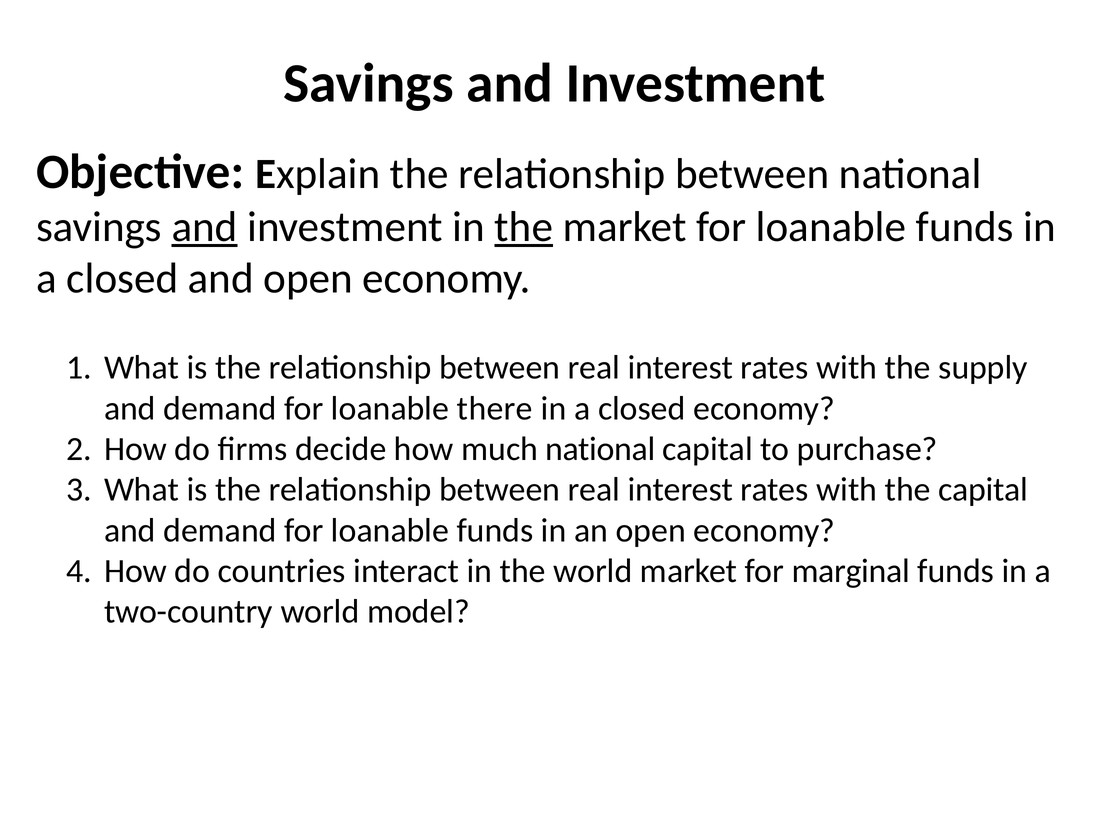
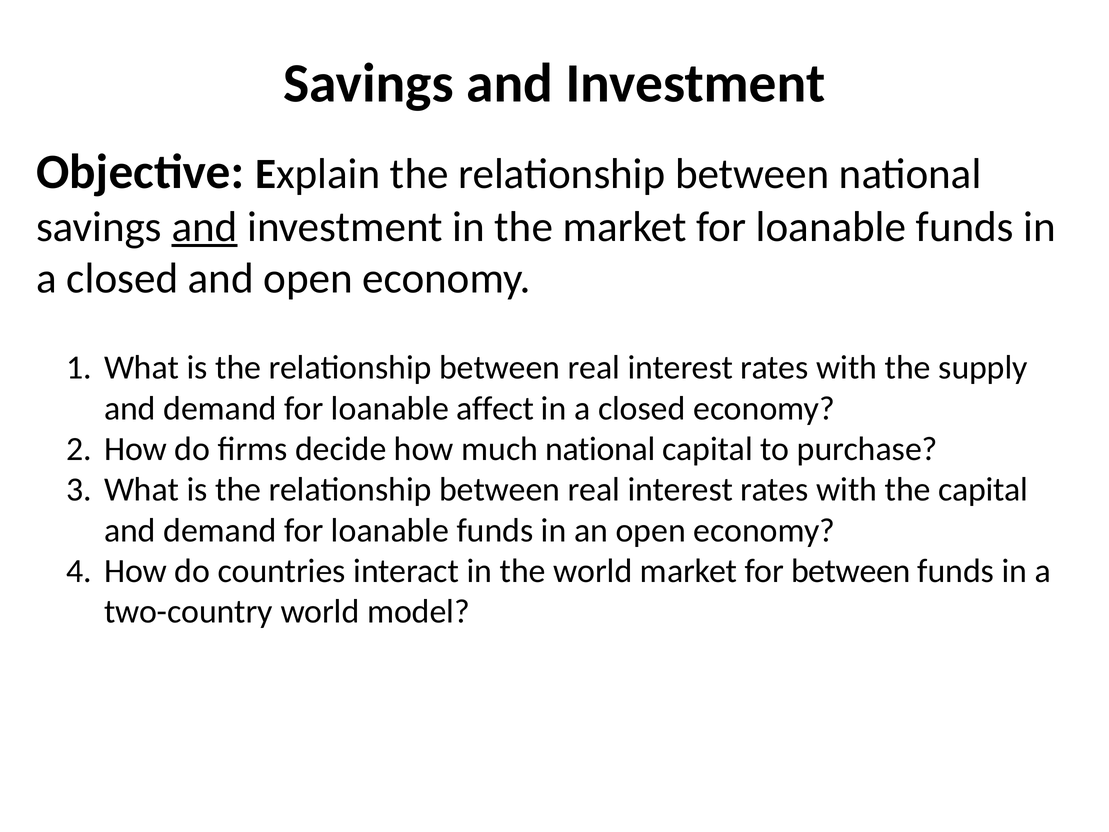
the underline: present -> none (524, 227)
there: there -> affect (495, 408)
for marginal: marginal -> between (851, 571)
